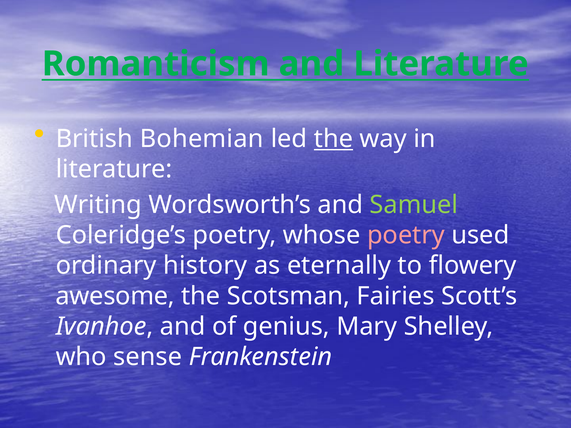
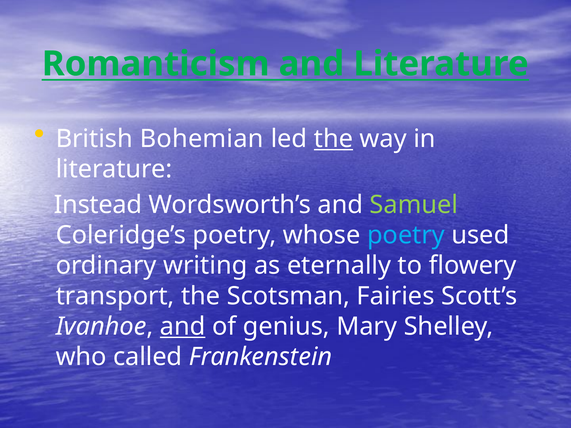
Writing: Writing -> Instead (98, 205)
poetry colour: pink -> light blue (406, 235)
history: history -> writing (205, 266)
awesome: awesome -> transport (115, 296)
and underline: none -> present (183, 327)
sense: sense -> called (148, 357)
